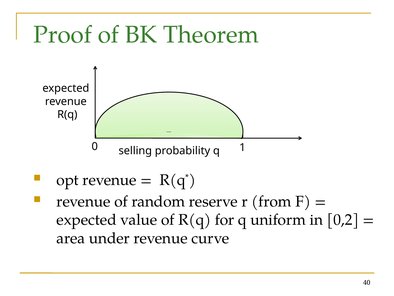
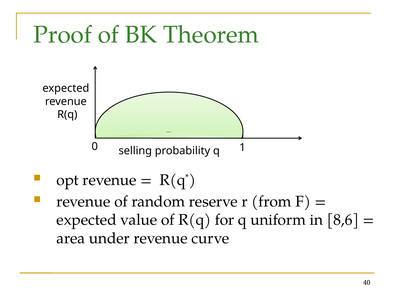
0,2: 0,2 -> 8,6 (343, 220)
